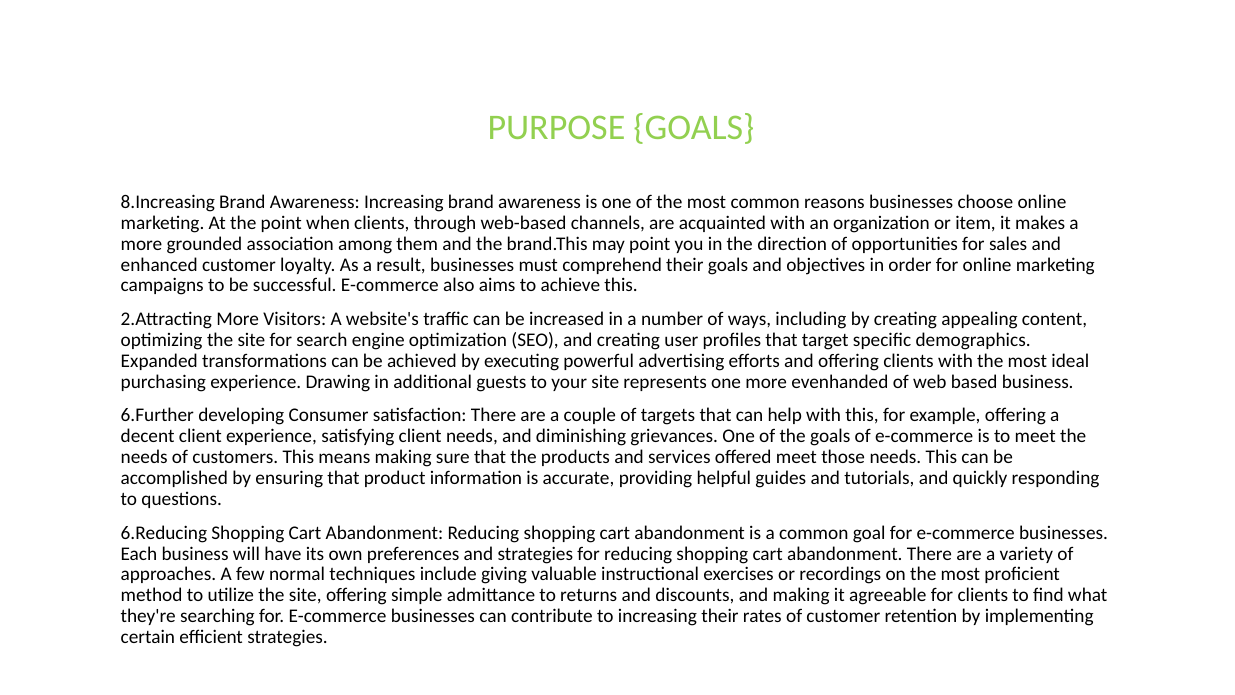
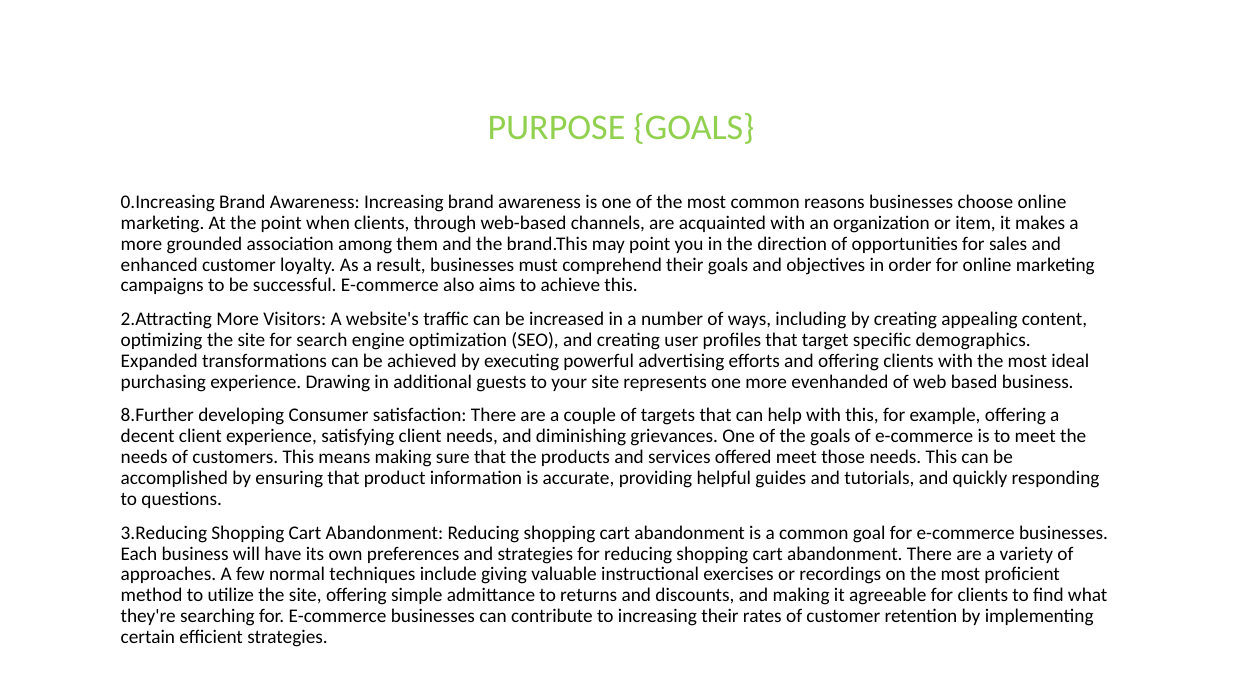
8.Increasing: 8.Increasing -> 0.Increasing (168, 202)
6.Further: 6.Further -> 8.Further (157, 415)
6.Reducing: 6.Reducing -> 3.Reducing (164, 533)
